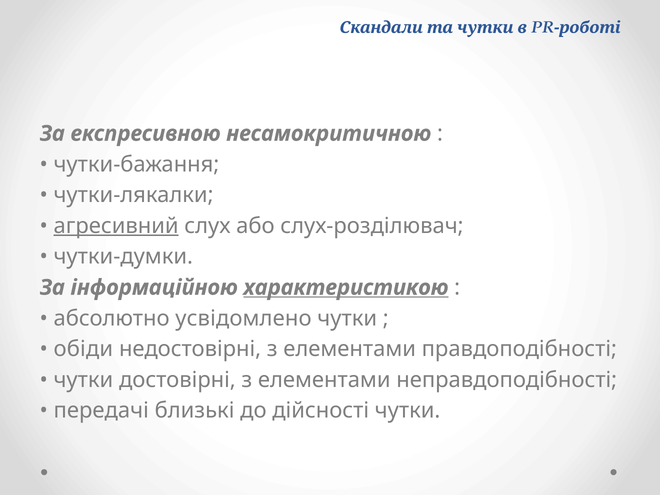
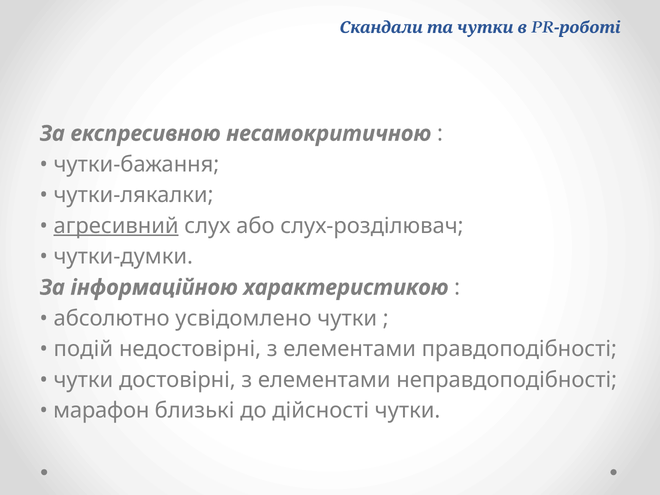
характеристикою underline: present -> none (346, 288)
обіди: обіди -> подій (83, 349)
передачі: передачі -> марафон (101, 411)
